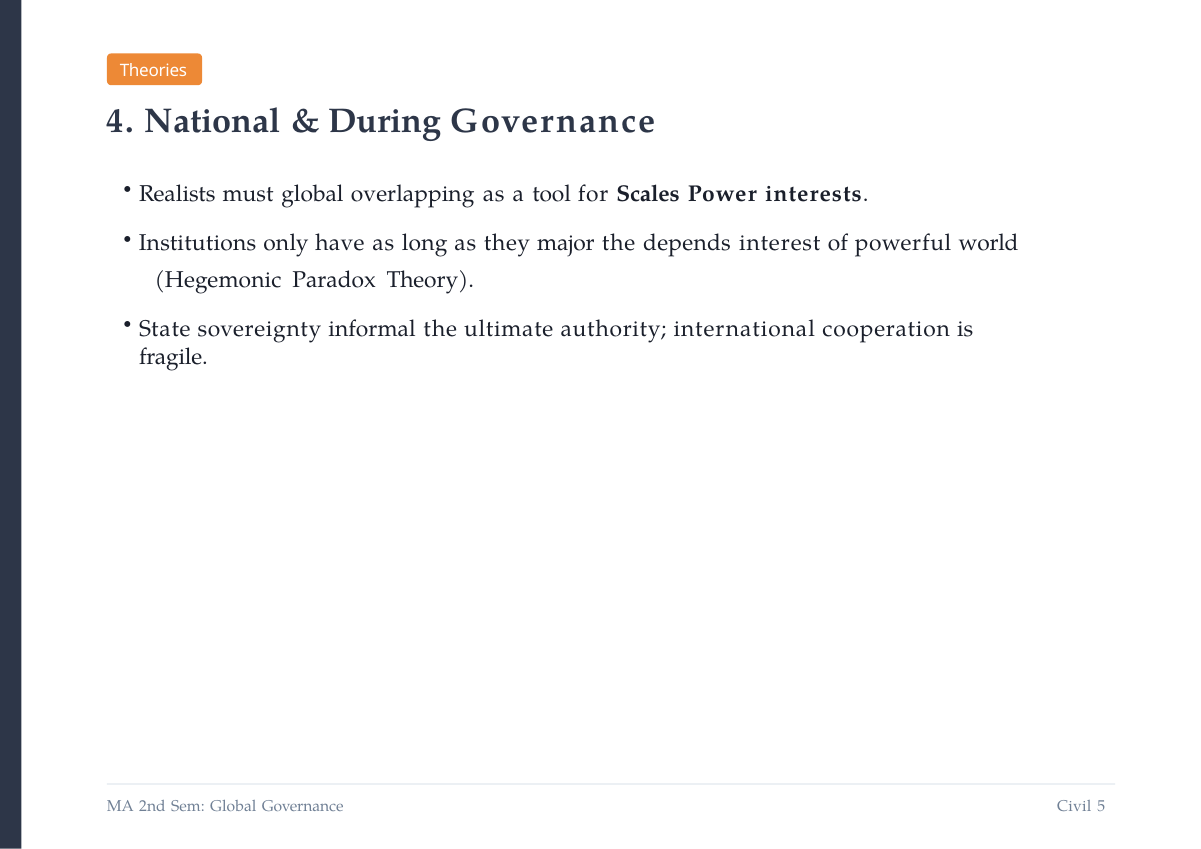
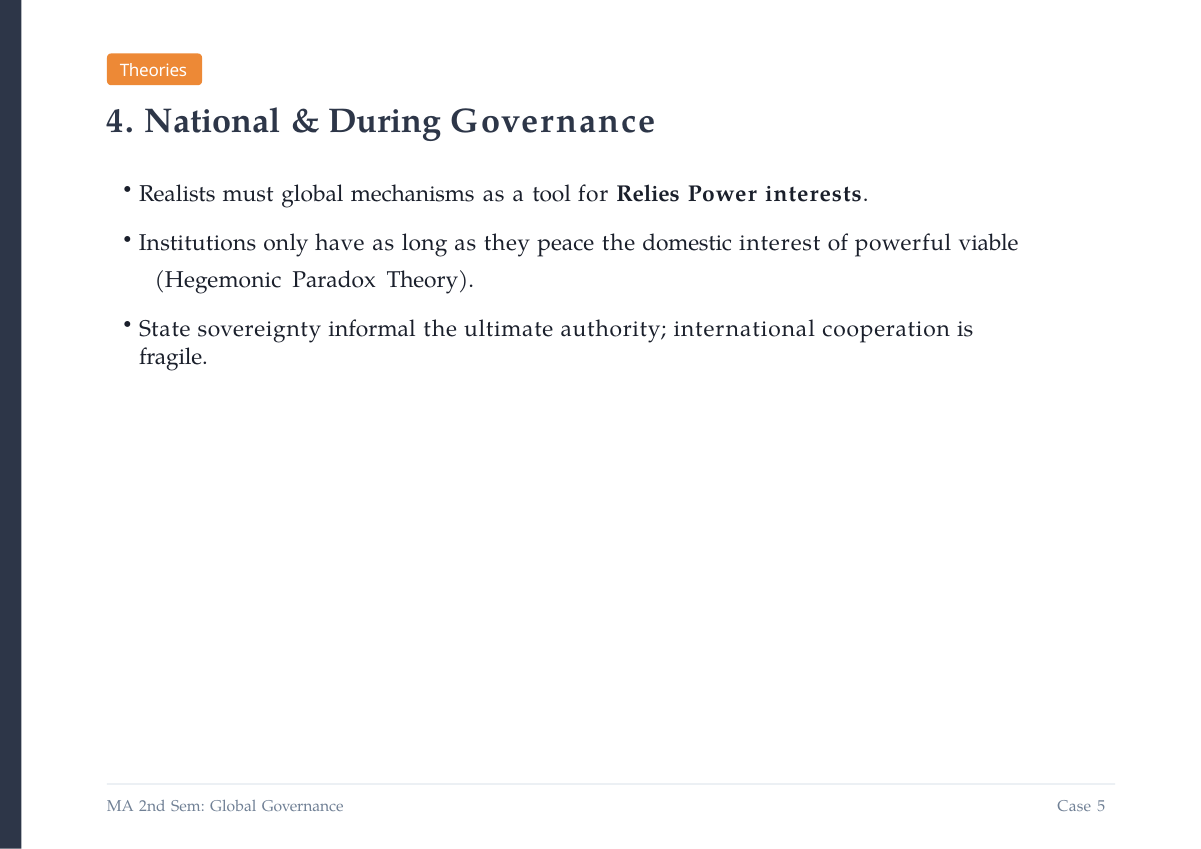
overlapping: overlapping -> mechanisms (413, 194)
Scales: Scales -> Relies (648, 194)
major: major -> peace (566, 244)
depends: depends -> domestic (687, 244)
world: world -> viable (989, 244)
Civil: Civil -> Case (1074, 807)
